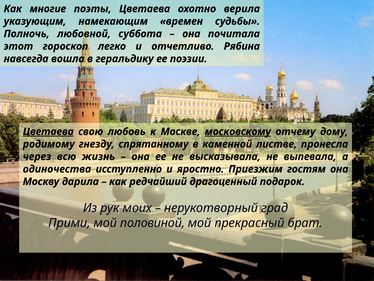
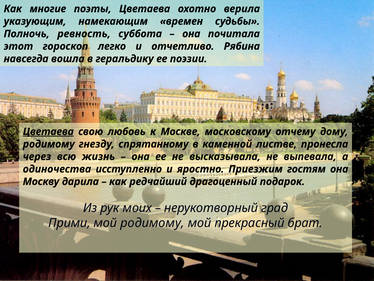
любовной: любовной -> ревность (84, 34)
московскому underline: present -> none (238, 131)
мой половиной: половиной -> родимому (152, 223)
